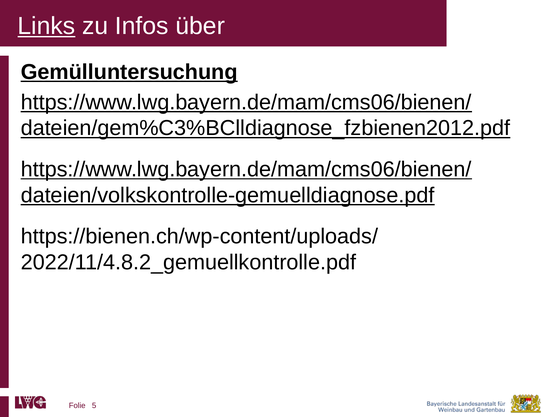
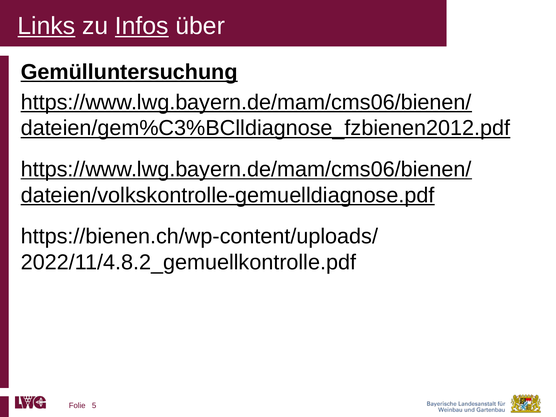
Infos underline: none -> present (142, 26)
